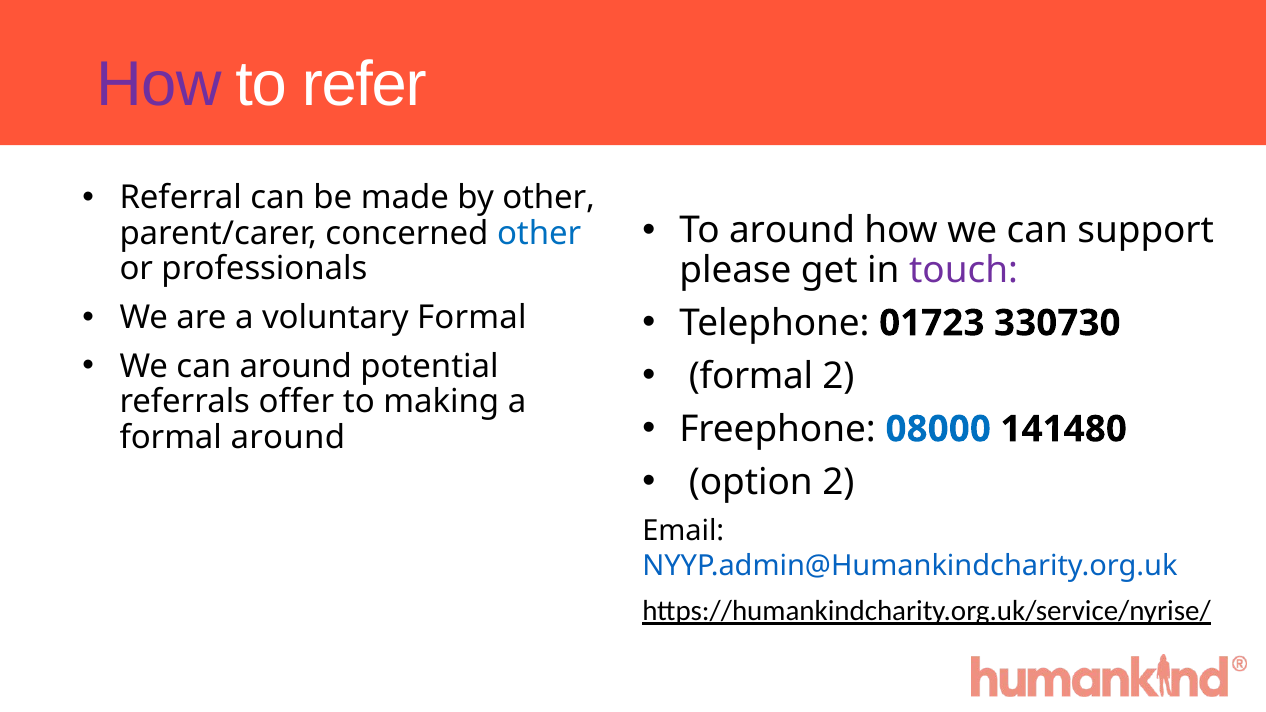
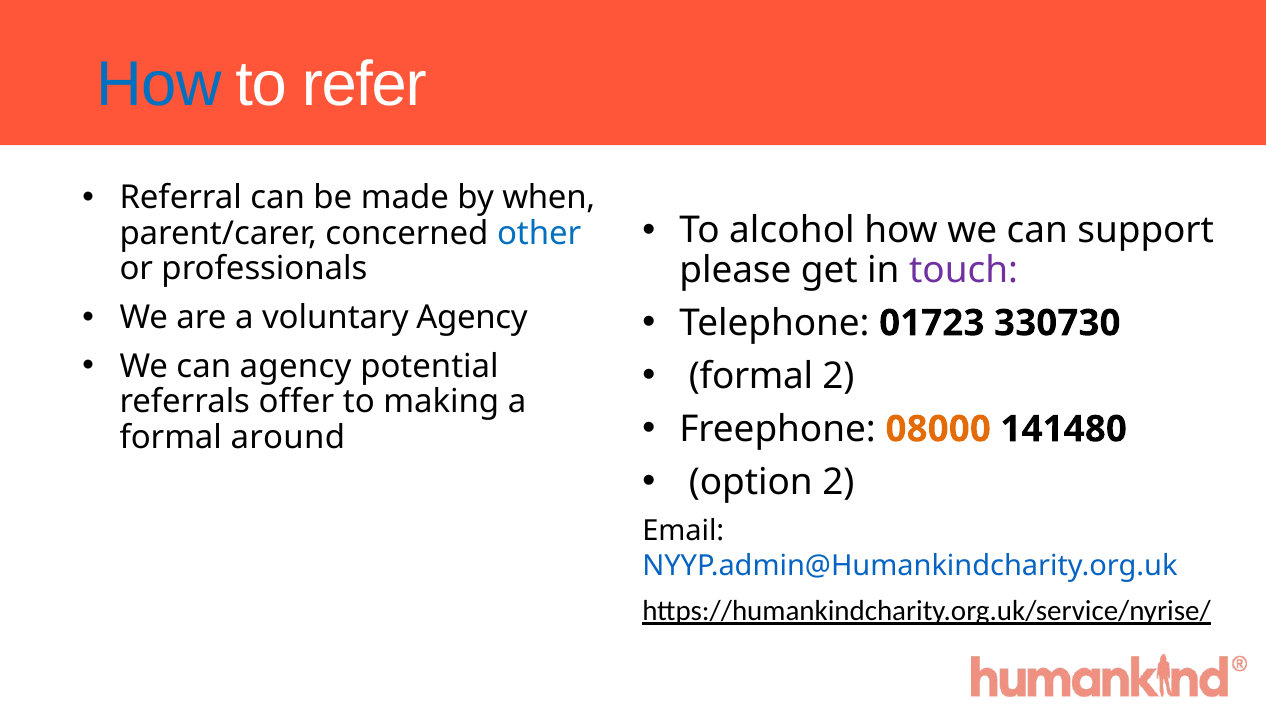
How colour: purple -> blue (159, 85)
by other: other -> when (549, 198)
To around: around -> alcohol (792, 230)
voluntary Formal: Formal -> Agency (472, 318)
can around: around -> agency (296, 366)
08000 colour: blue -> orange (938, 429)
